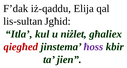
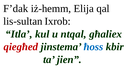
iż-qaddu: iż-qaddu -> iż-hemm (51, 9)
Jgħid: Jgħid -> Ixrob (58, 21)
niżlet: niżlet -> ntqal (74, 34)
ħoss colour: purple -> blue (93, 47)
